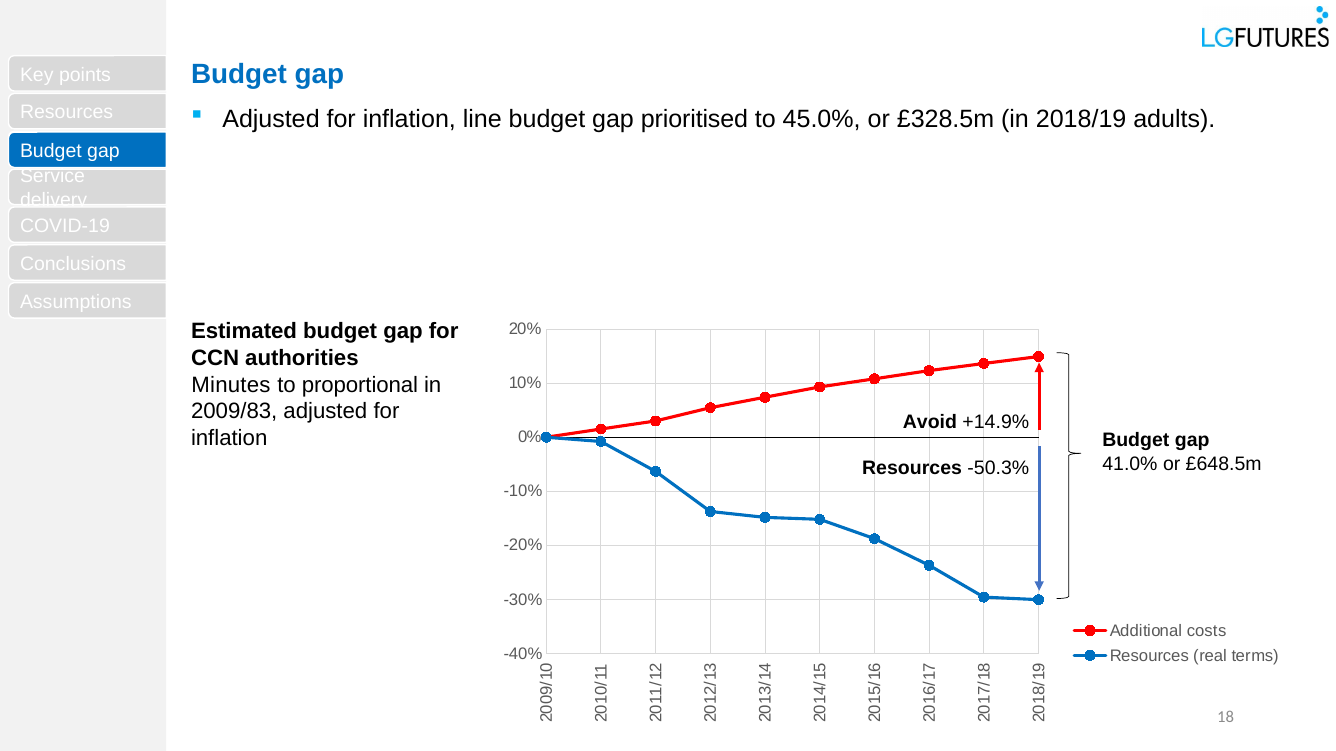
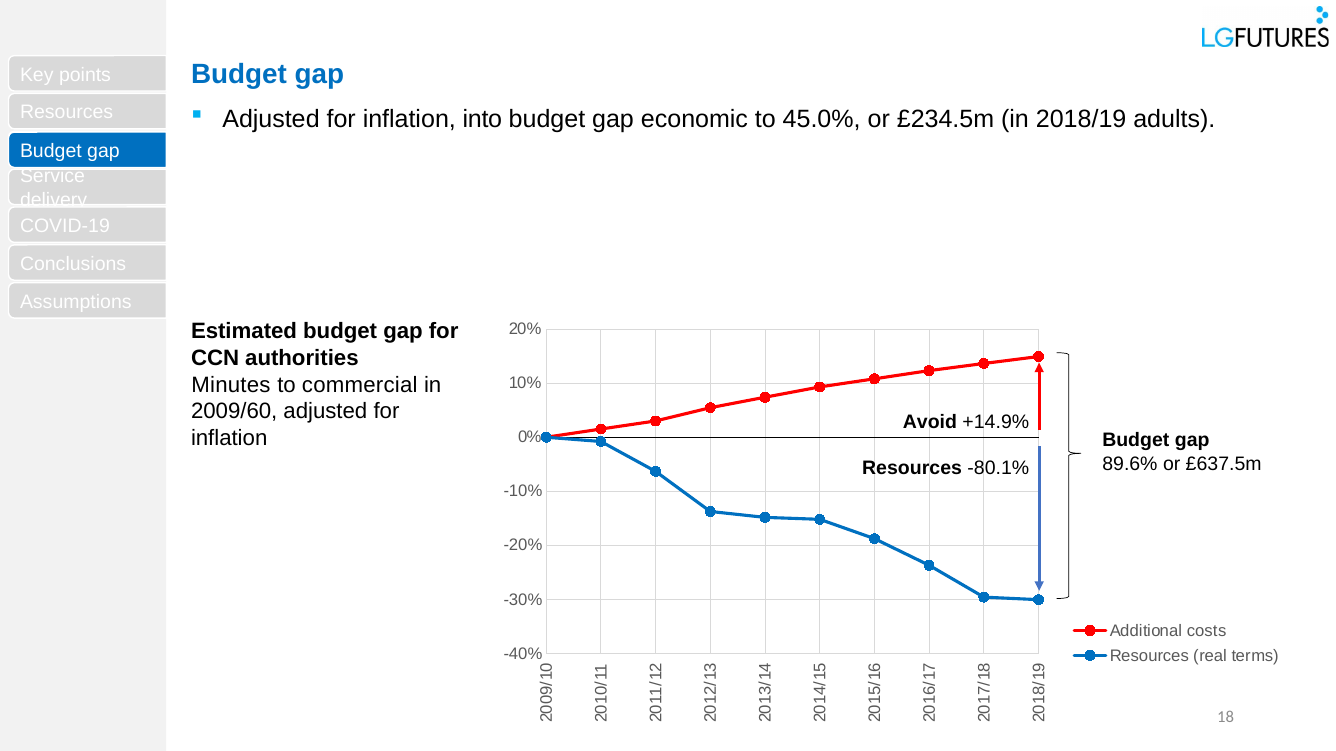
line: line -> into (482, 120)
prioritised: prioritised -> economic (694, 120)
£328.5m: £328.5m -> £234.5m (946, 120)
proportional: proportional -> commercial (360, 385)
2009/83: 2009/83 -> 2009/60 (234, 412)
41.0%: 41.0% -> 89.6% (1130, 464)
£648.5m: £648.5m -> £637.5m (1224, 464)
-50.3%: -50.3% -> -80.1% (998, 469)
